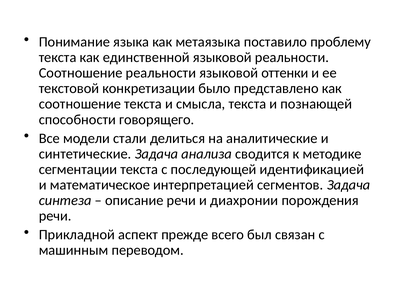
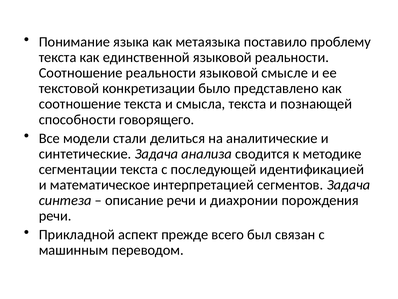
оттенки: оттенки -> смысле (285, 73)
